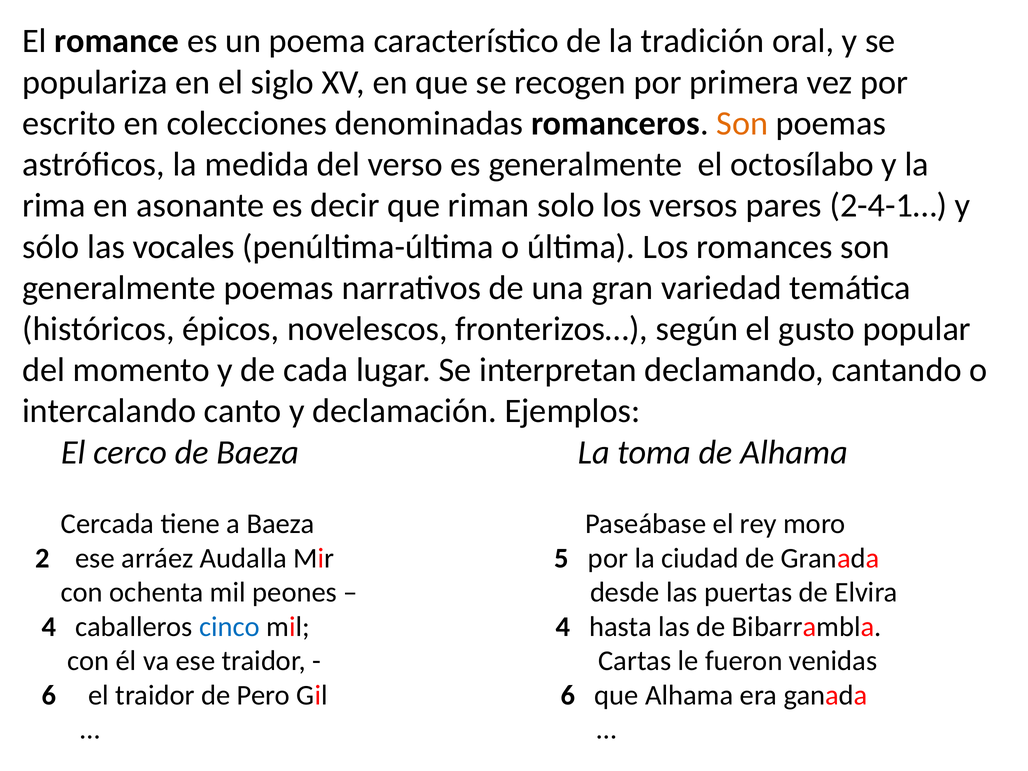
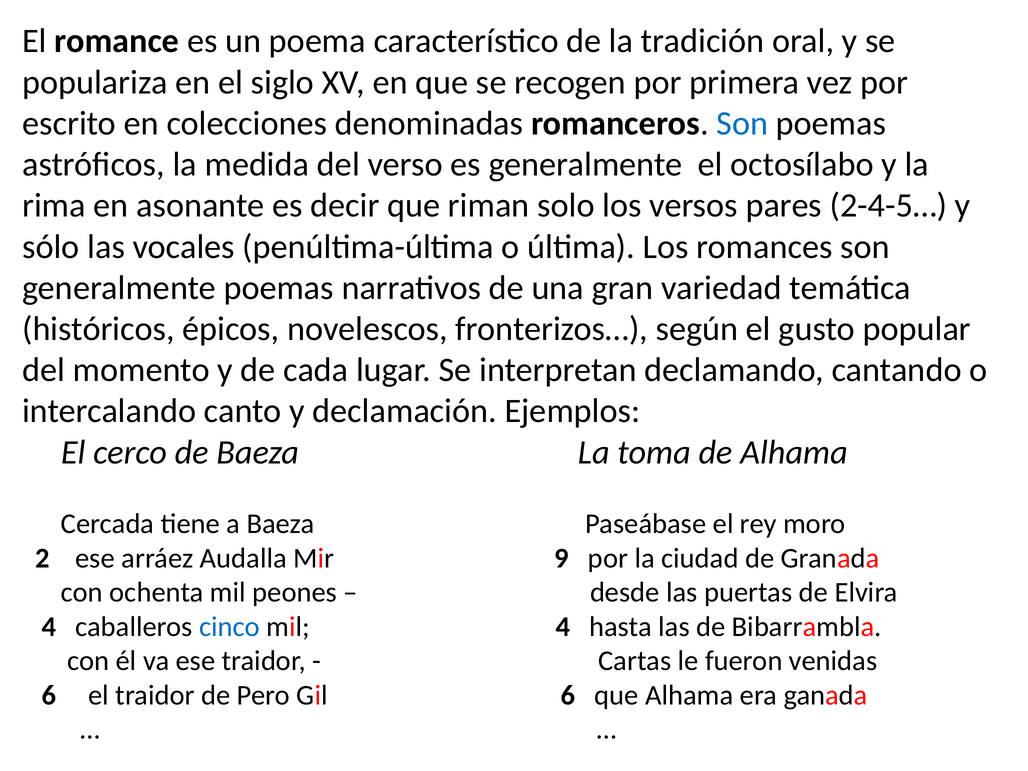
Son colour: orange -> blue (742, 123)
2-4-1…: 2-4-1… -> 2-4-5… (888, 206)
5: 5 -> 9 (561, 558)
